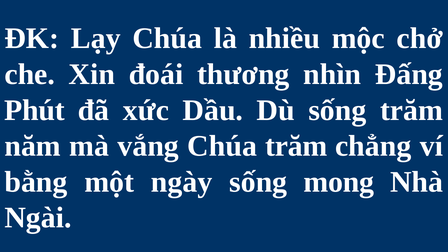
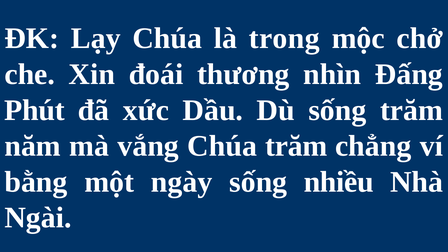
nhiều: nhiều -> trong (284, 38)
mong: mong -> nhiều (339, 182)
